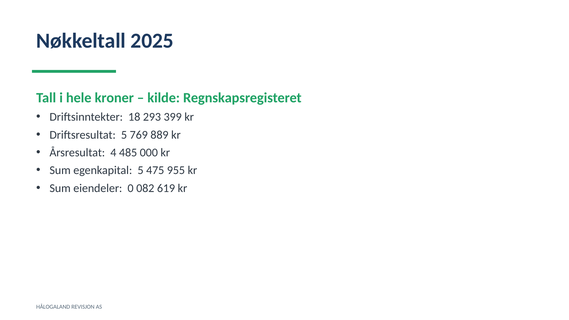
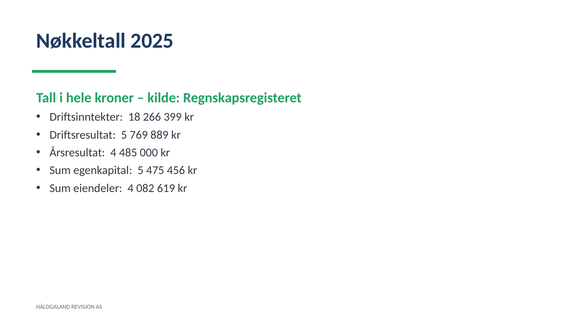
293: 293 -> 266 (152, 117)
955: 955 -> 456 (176, 170)
eiendeler 0: 0 -> 4 (131, 188)
